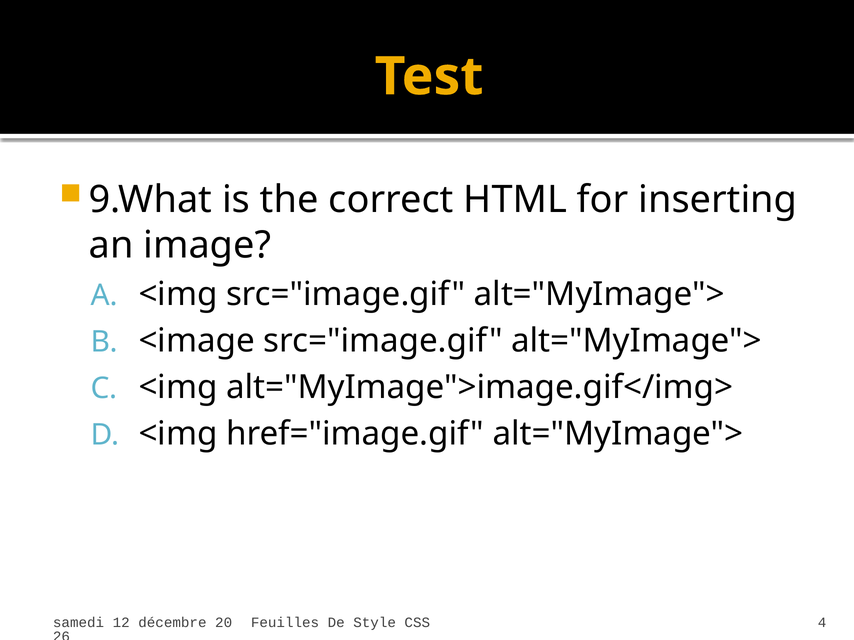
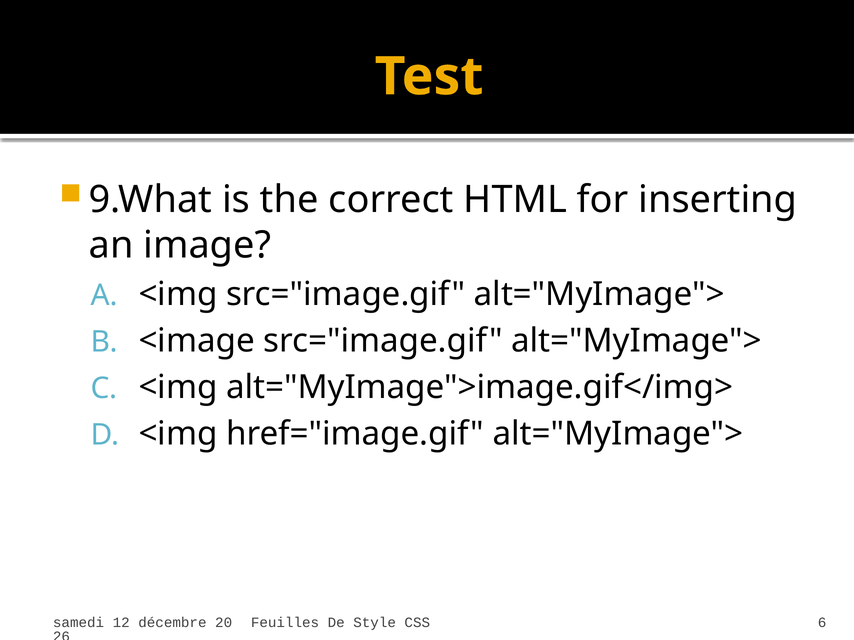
4: 4 -> 6 (822, 623)
